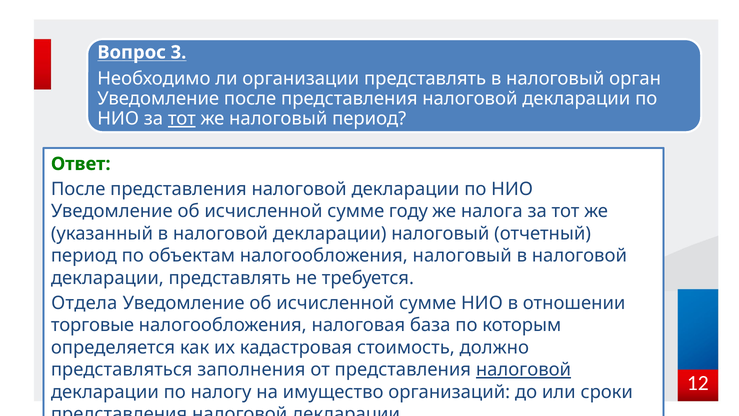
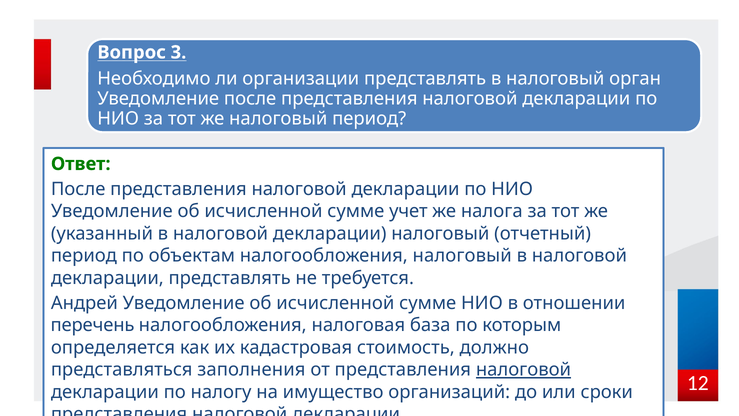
тот underline: present -> none (182, 119)
году: году -> учет (408, 211)
Отдела: Отдела -> Андрей (84, 303)
торговые: торговые -> перечень (93, 325)
